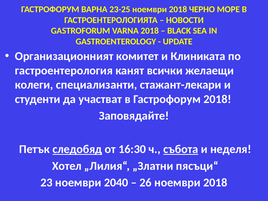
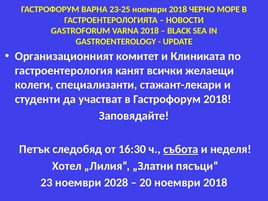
следобяд underline: present -> none (77, 149)
2040: 2040 -> 2028 (116, 183)
26: 26 -> 20 (146, 183)
